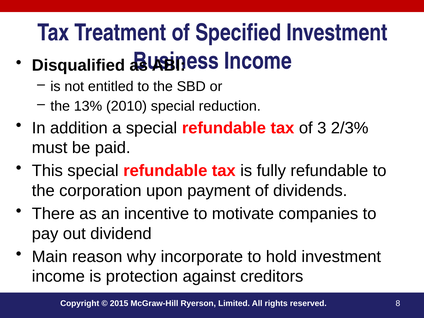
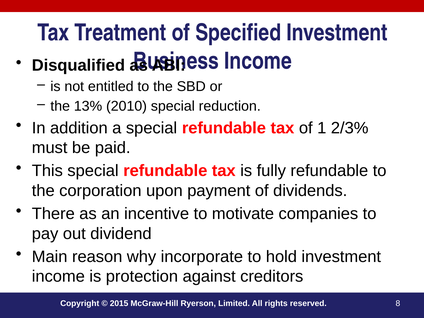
3: 3 -> 1 (322, 128)
